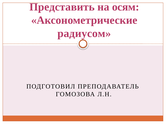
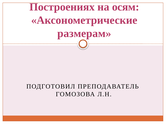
Представить: Представить -> Построениях (62, 7)
радиусом: радиусом -> размерам (84, 34)
